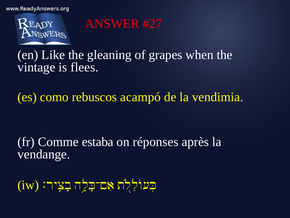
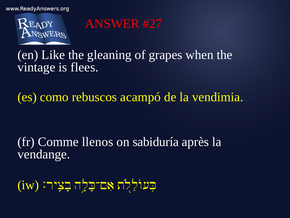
estaba: estaba -> llenos (98, 141)
réponses: réponses -> sabiduría (156, 141)
